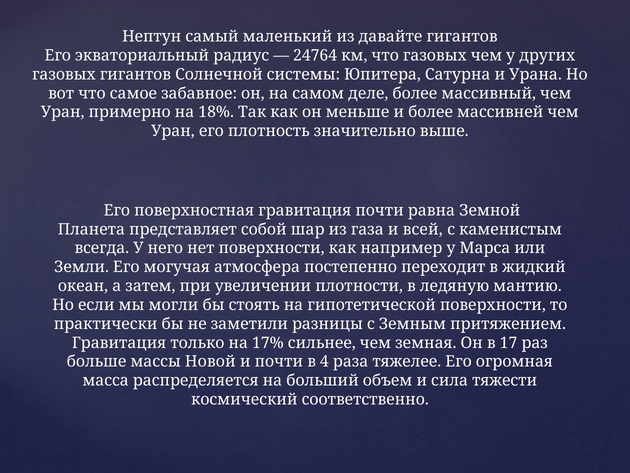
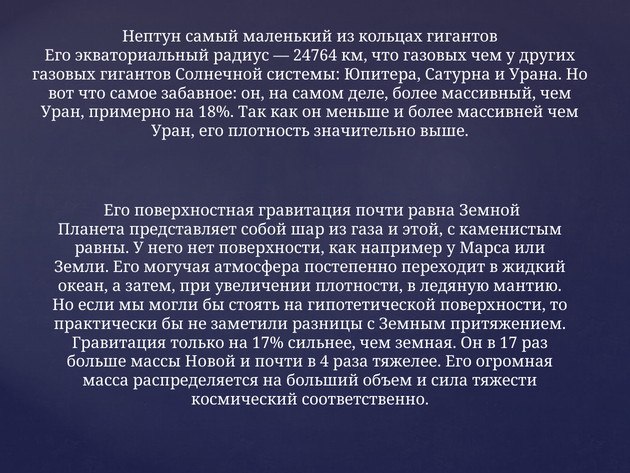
давайте: давайте -> кольцах (391, 37)
всей: всей -> этой (423, 229)
всегда: всегда -> равны (102, 248)
